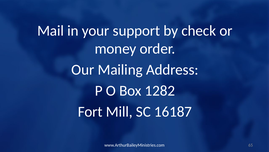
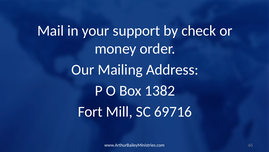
1282: 1282 -> 1382 (160, 90)
16187: 16187 -> 69716 (173, 111)
